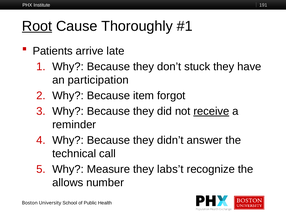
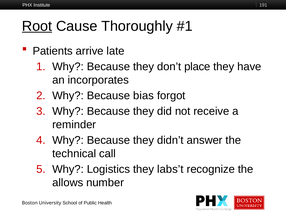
stuck: stuck -> place (197, 66)
participation: participation -> incorporates (98, 80)
item: item -> bias (144, 95)
receive underline: present -> none (211, 111)
Measure: Measure -> Logistics (108, 169)
